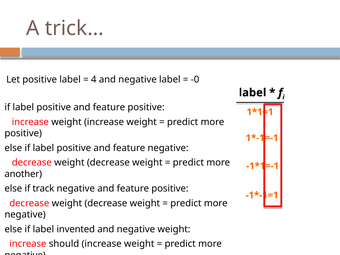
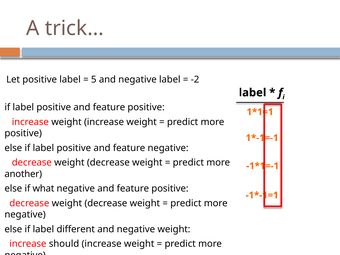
4: 4 -> 5 (94, 80)
-0: -0 -> -2 (195, 80)
track: track -> what (43, 189)
invented: invented -> different (76, 229)
